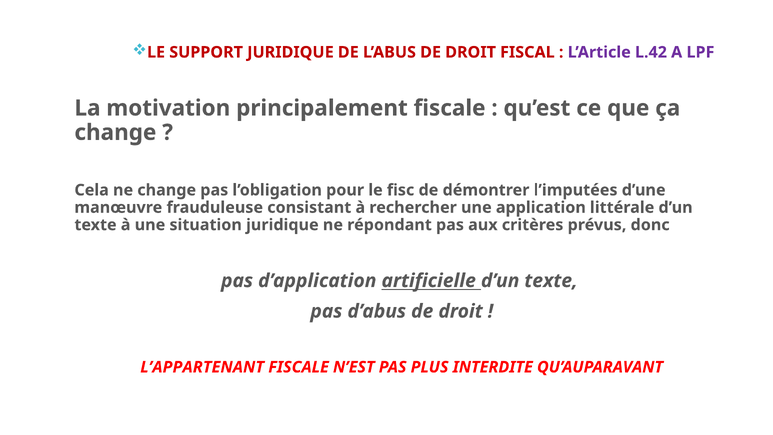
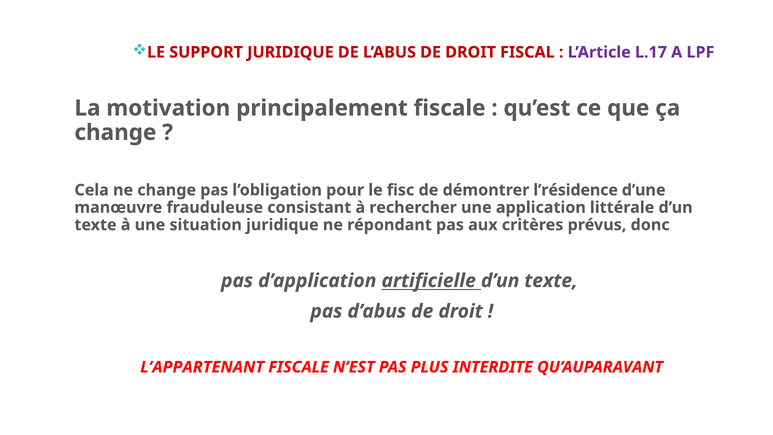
L.42: L.42 -> L.17 (651, 52)
l’imputées: l’imputées -> l’résidence (576, 190)
